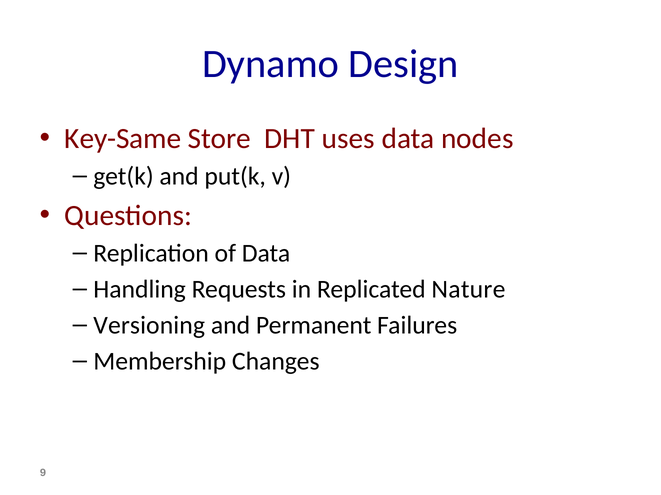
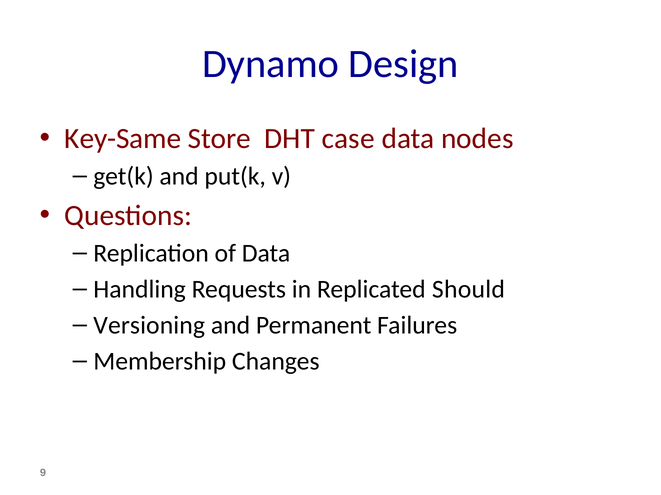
uses: uses -> case (348, 139)
Nature: Nature -> Should (468, 290)
